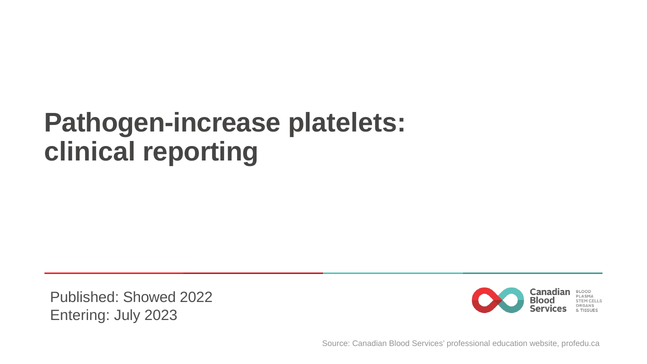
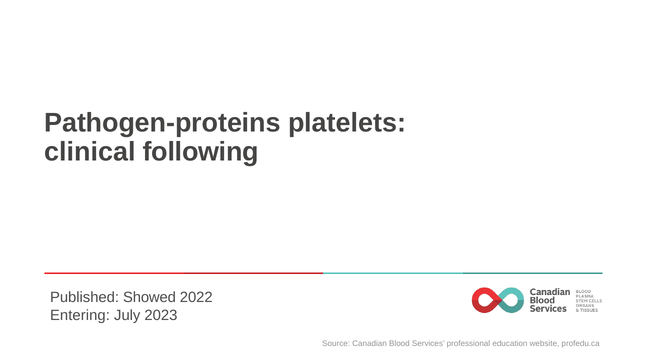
Pathogen-increase: Pathogen-increase -> Pathogen-proteins (162, 123)
reporting: reporting -> following (201, 152)
